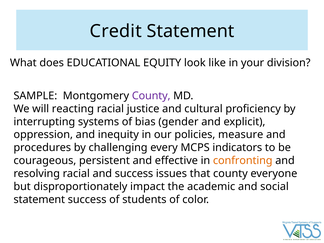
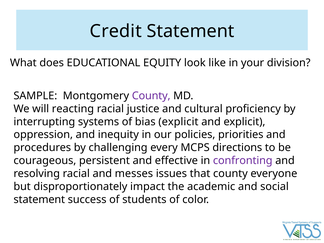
bias gender: gender -> explicit (178, 122)
measure: measure -> priorities (241, 135)
indicators: indicators -> directions (237, 148)
confronting colour: orange -> purple (243, 161)
and success: success -> messes (134, 174)
